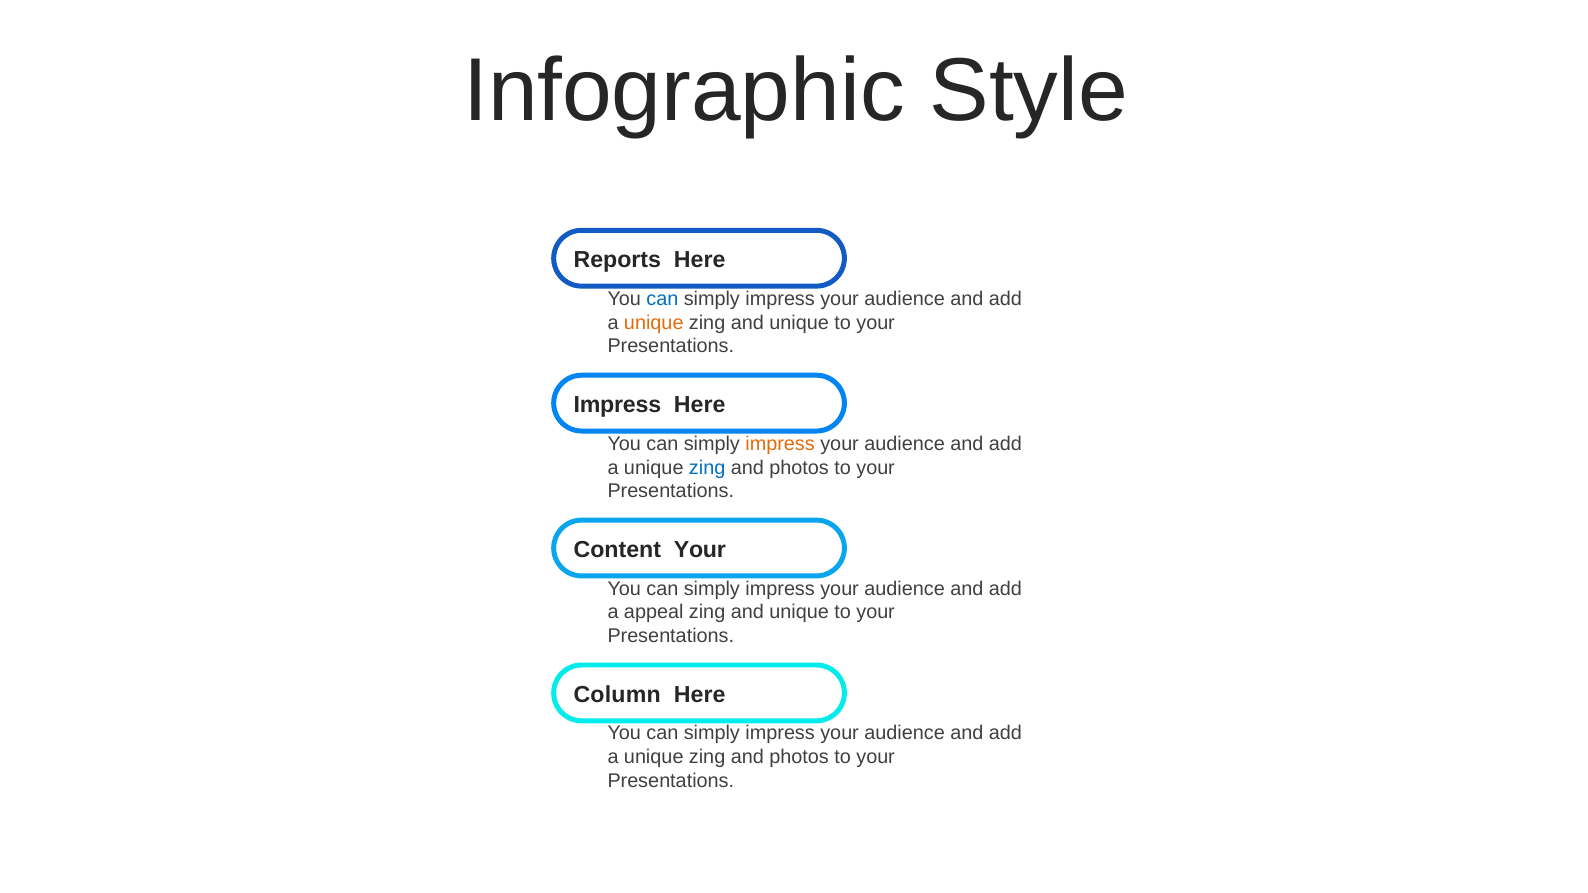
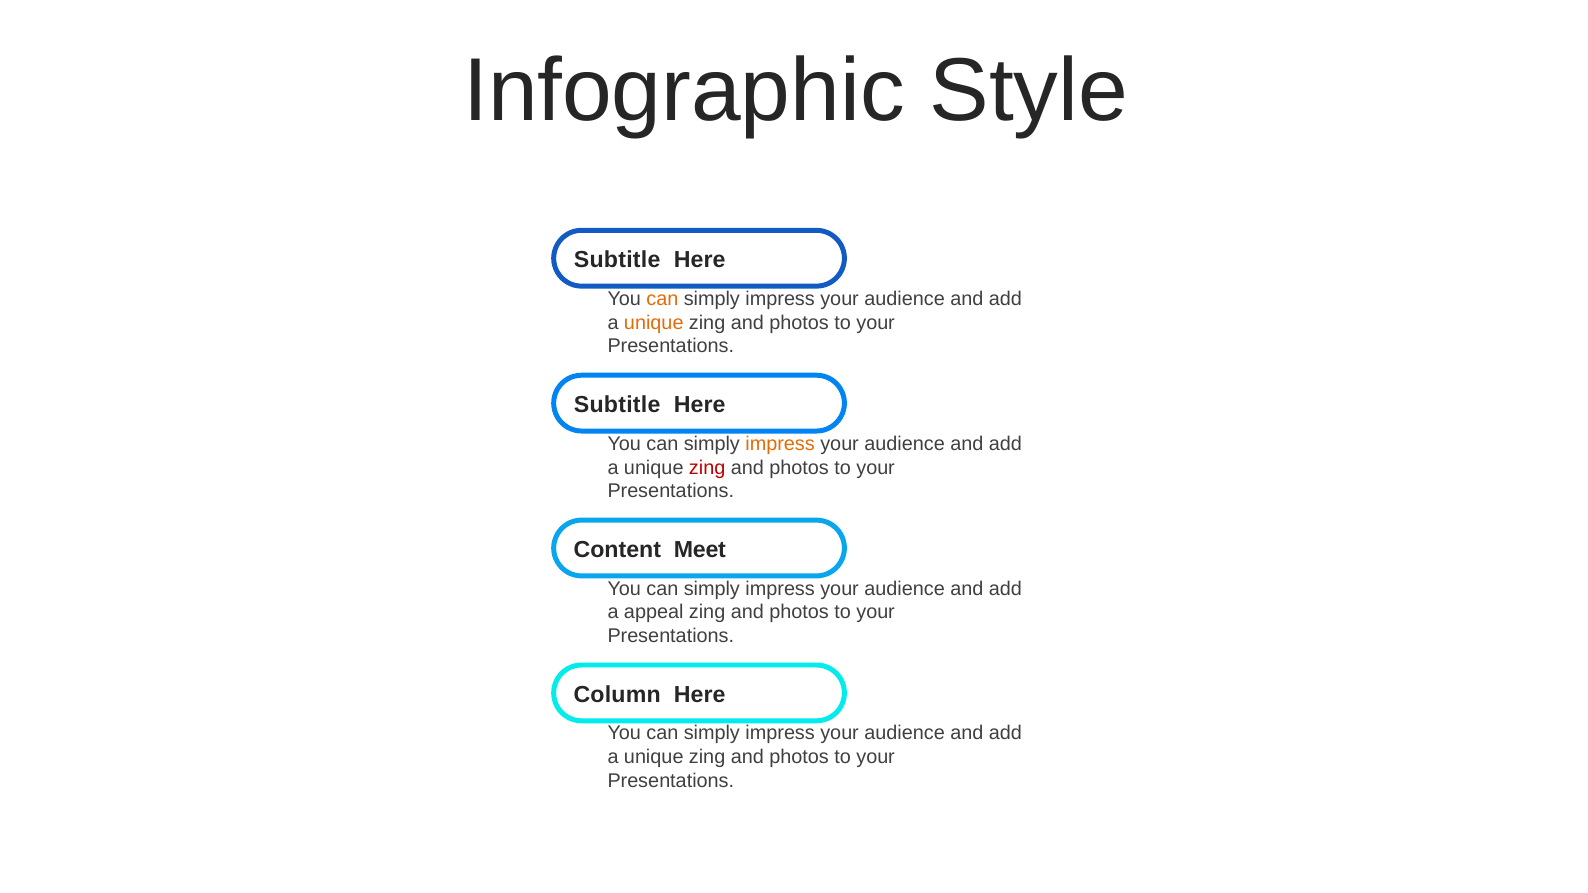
Reports: Reports -> Subtitle (617, 260)
can colour: blue -> orange (662, 299)
unique: unique -> photos (799, 323)
Impress: Impress -> Subtitle (617, 405)
zing colour: blue -> red (707, 468)
Content Your: Your -> Meet (700, 550)
unique: unique -> photos (799, 613)
